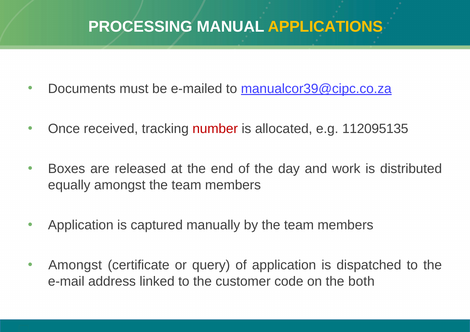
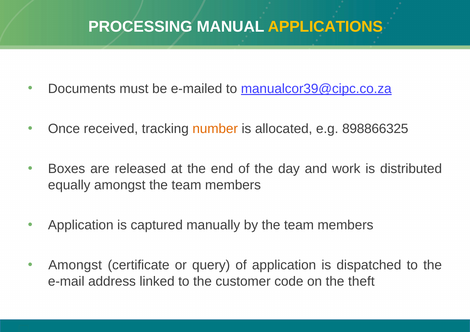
number colour: red -> orange (215, 129)
112095135: 112095135 -> 898866325 (375, 129)
both: both -> theft (361, 282)
